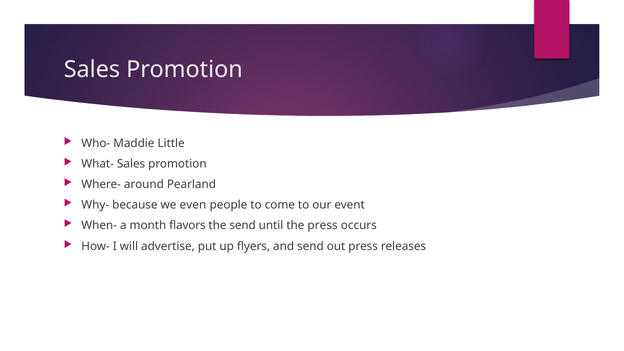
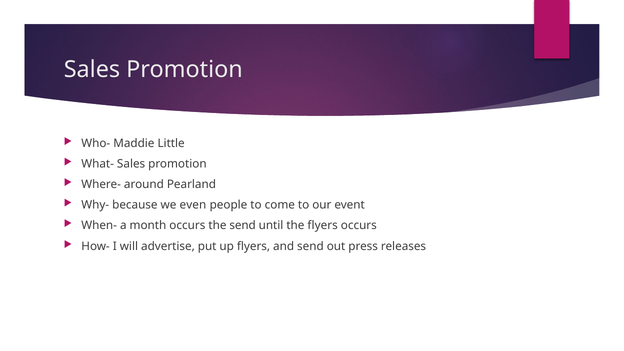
month flavors: flavors -> occurs (187, 226)
the press: press -> flyers (323, 226)
